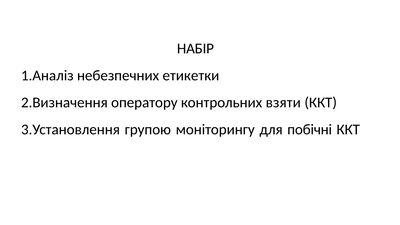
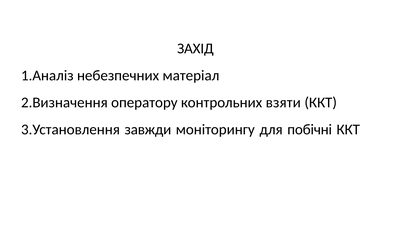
НАБІР: НАБІР -> ЗАХІД (195, 49)
етикетки: етикетки -> матеріал (191, 76)
групою: групою -> завжди (148, 130)
